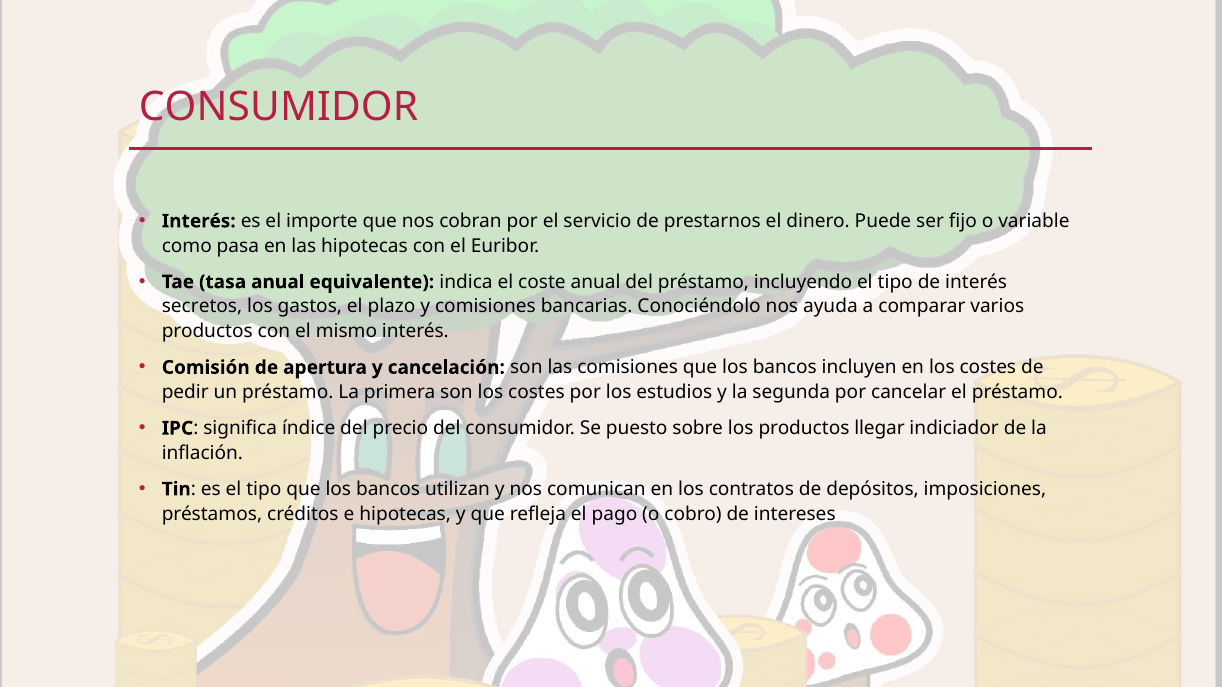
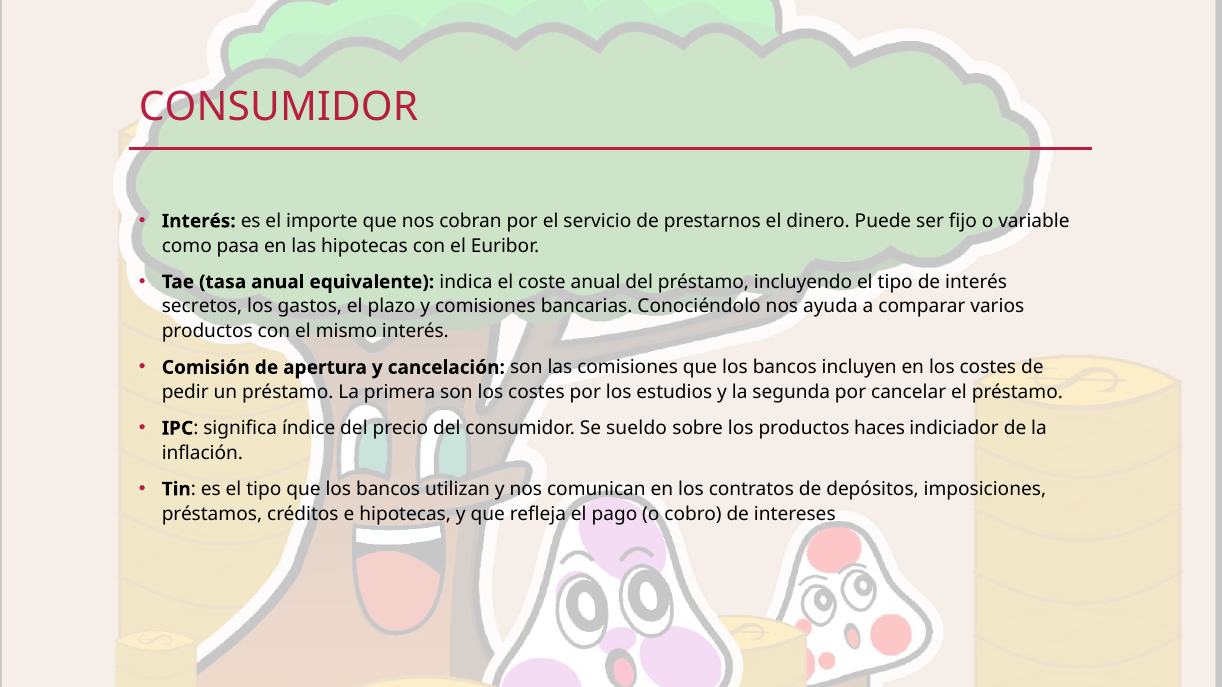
puesto: puesto -> sueldo (637, 429)
llegar: llegar -> haces (880, 429)
